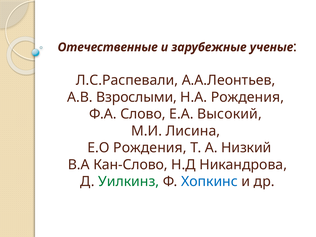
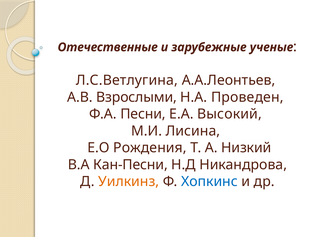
Л.С.Распевали: Л.С.Распевали -> Л.С.Ветлугина (127, 80)
Н.А Рождения: Рождения -> Проведен (247, 97)
Слово: Слово -> Песни (143, 114)
Кан-Слово: Кан-Слово -> Кан-Песни (130, 165)
Уилкинз colour: green -> orange (129, 182)
